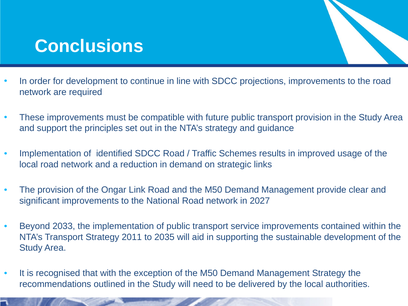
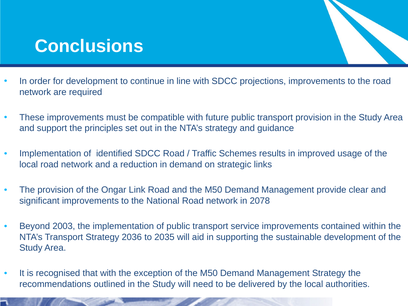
2027: 2027 -> 2078 (260, 201)
2033: 2033 -> 2003 (64, 226)
2011: 2011 -> 2036 (132, 237)
